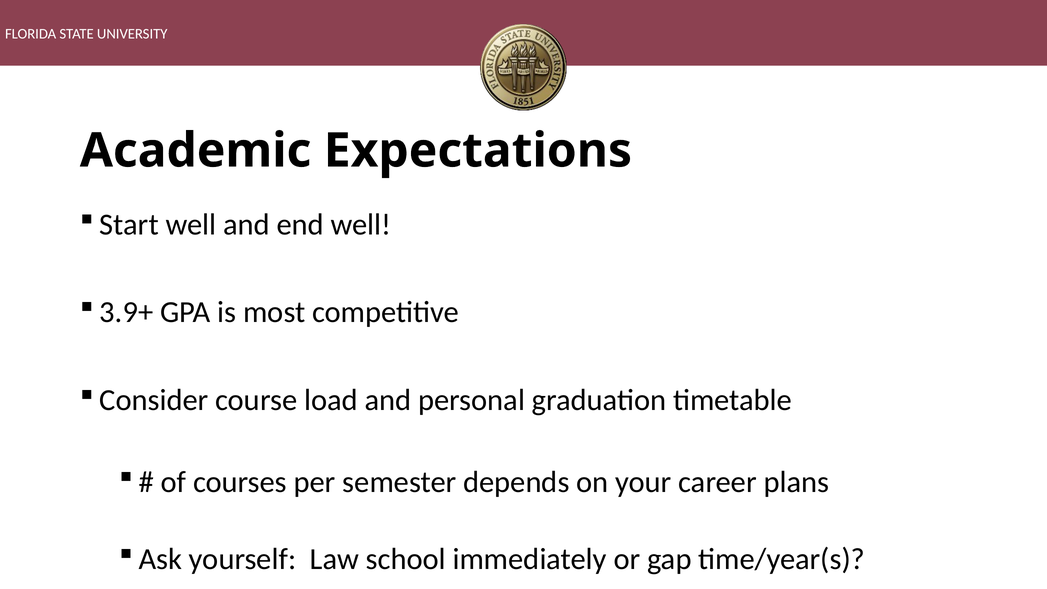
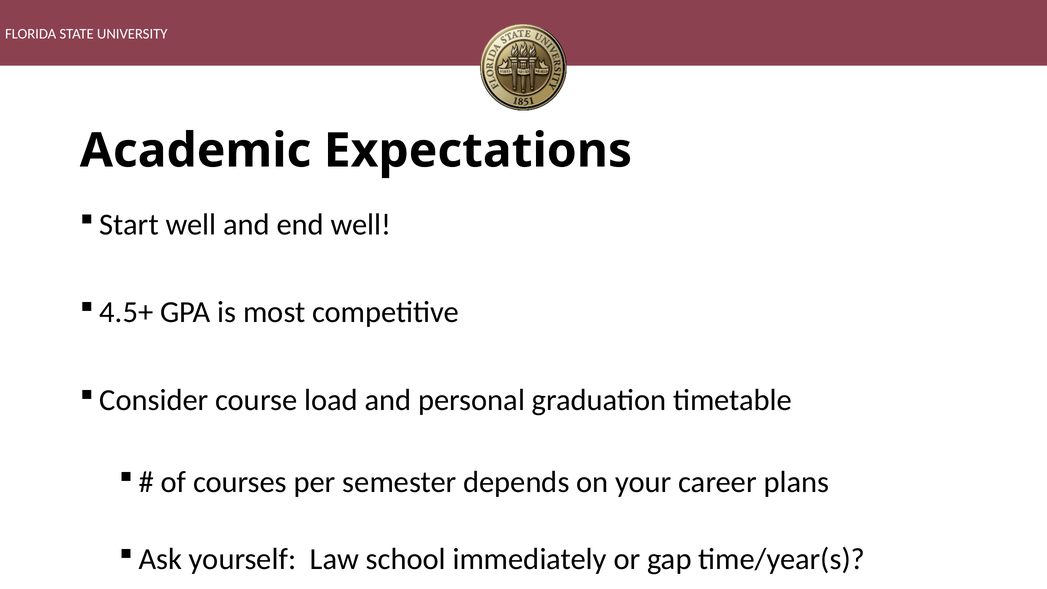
3.9+: 3.9+ -> 4.5+ (126, 312)
